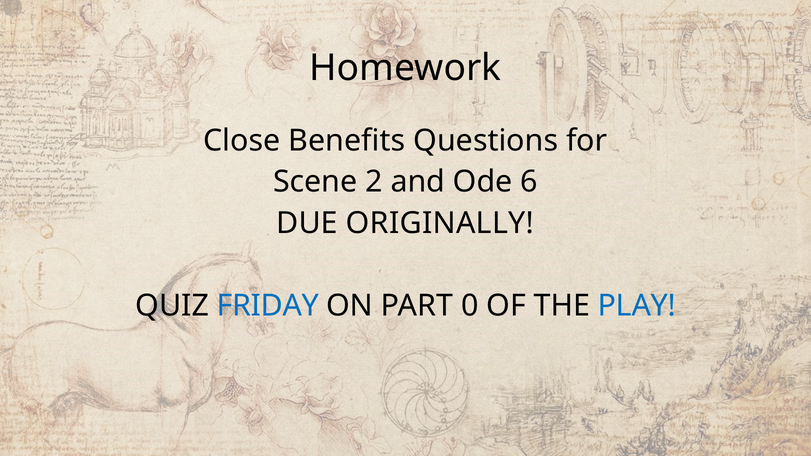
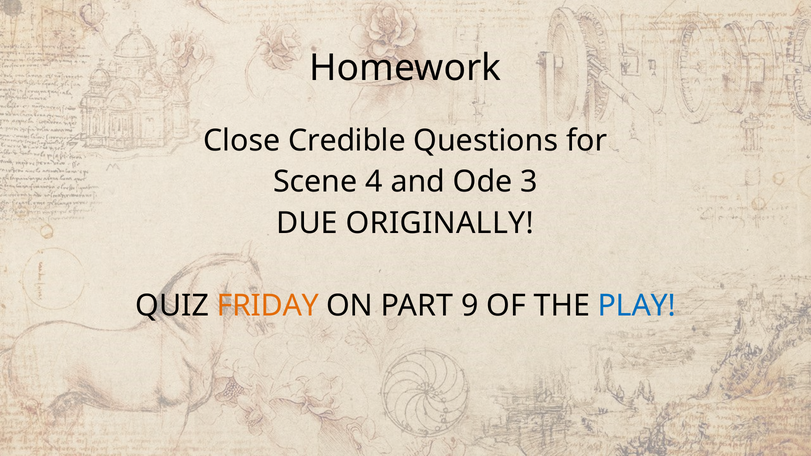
Benefits: Benefits -> Credible (347, 141)
2: 2 -> 4 (374, 182)
6: 6 -> 3 (529, 182)
FRIDAY colour: blue -> orange (268, 306)
0: 0 -> 9 (470, 306)
